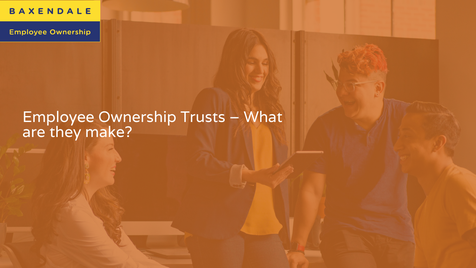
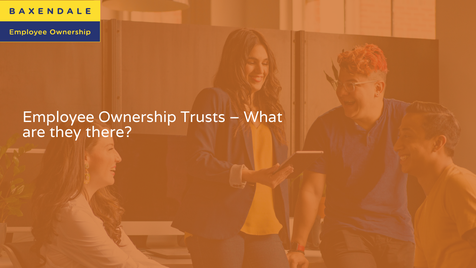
make: make -> there (109, 132)
